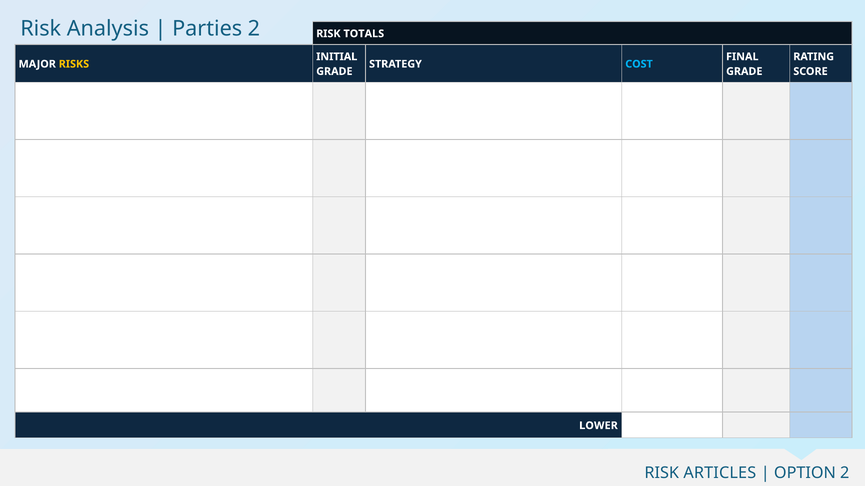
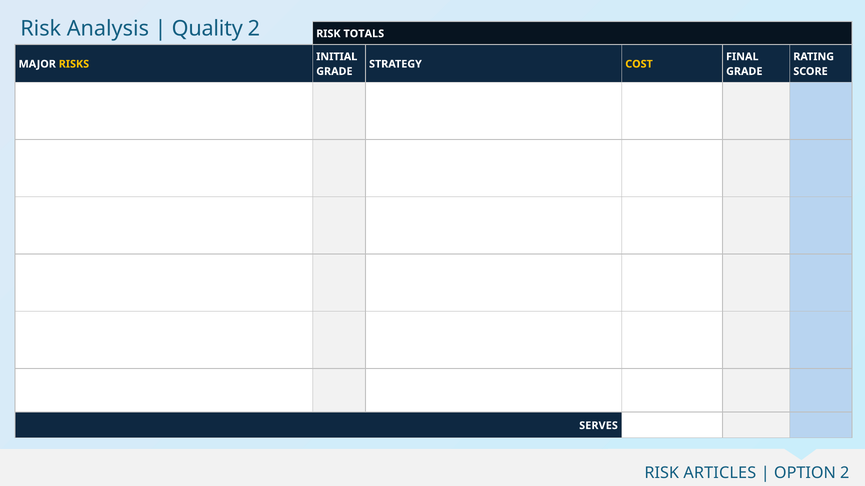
Parties: Parties -> Quality (207, 29)
COST colour: light blue -> yellow (639, 64)
LOWER: LOWER -> SERVES (598, 426)
